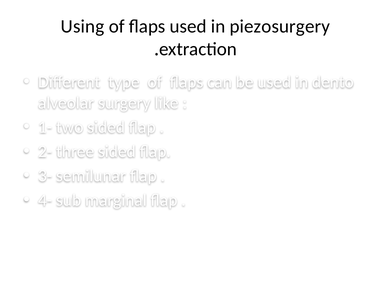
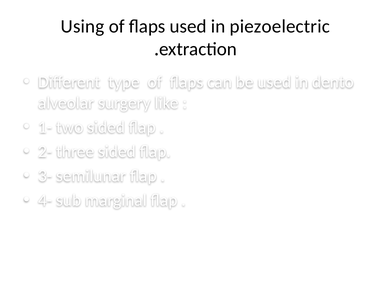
piezosurgery: piezosurgery -> piezoelectric (280, 26)
